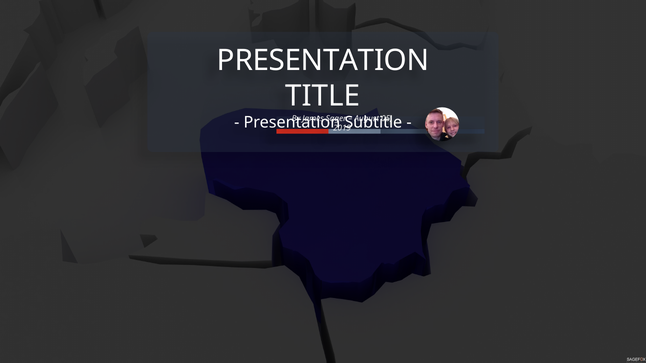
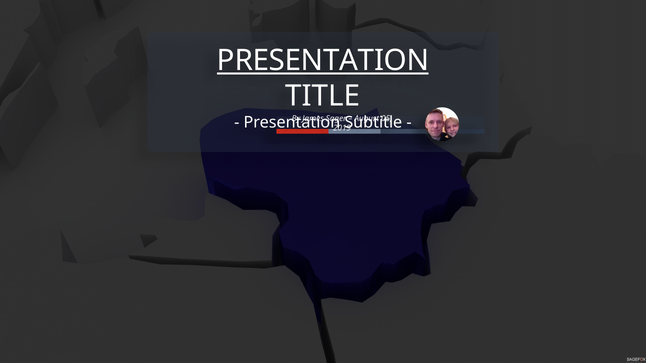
PRESENTATION underline: none -> present (323, 61)
